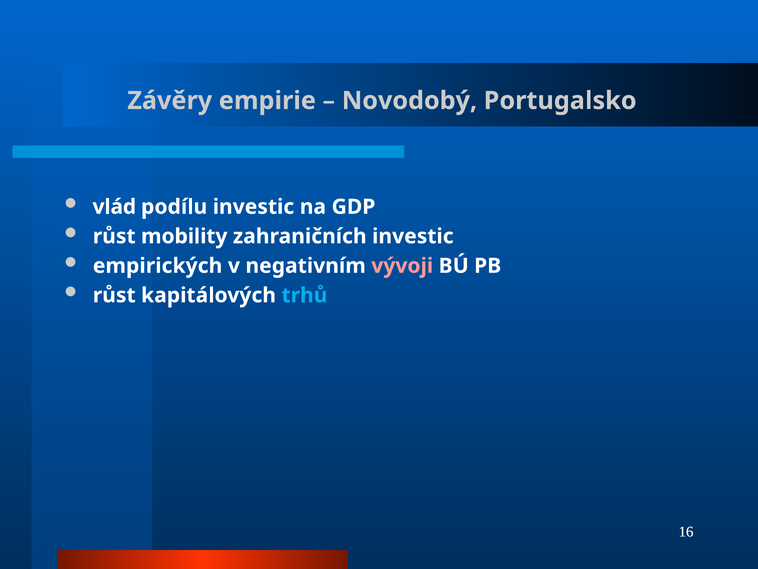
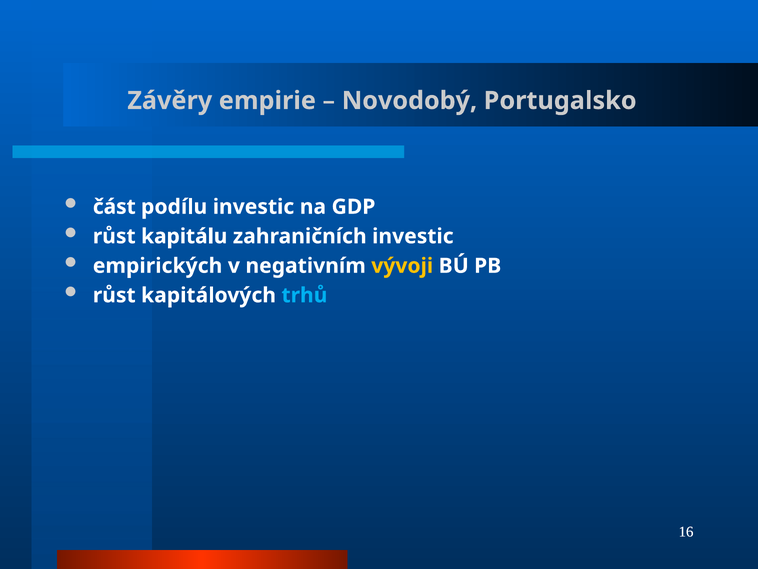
vlád: vlád -> část (114, 207)
mobility: mobility -> kapitálu (184, 236)
vývoji colour: pink -> yellow (402, 266)
